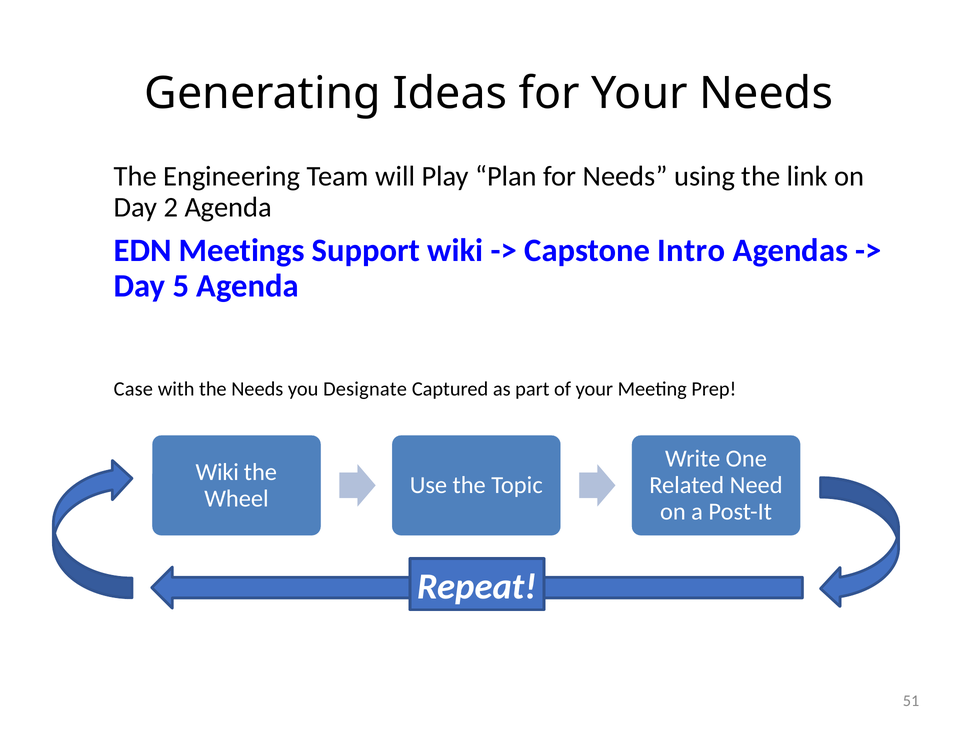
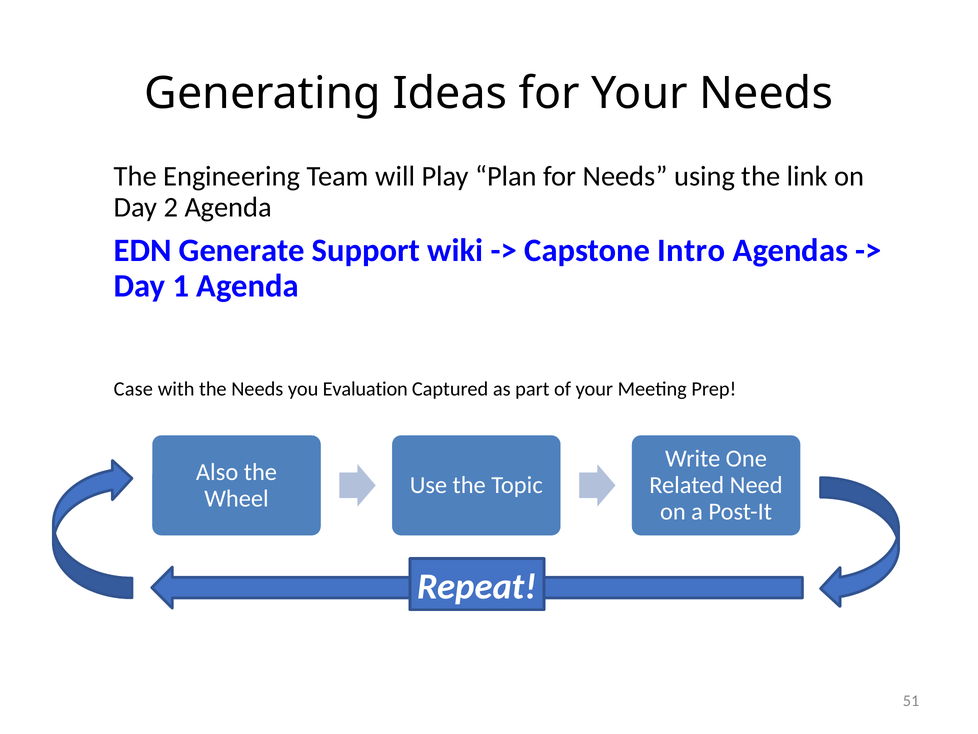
Meetings: Meetings -> Generate (242, 250)
5: 5 -> 1 (181, 286)
Designate: Designate -> Evaluation (365, 389)
Wiki: Wiki -> Also (217, 472)
